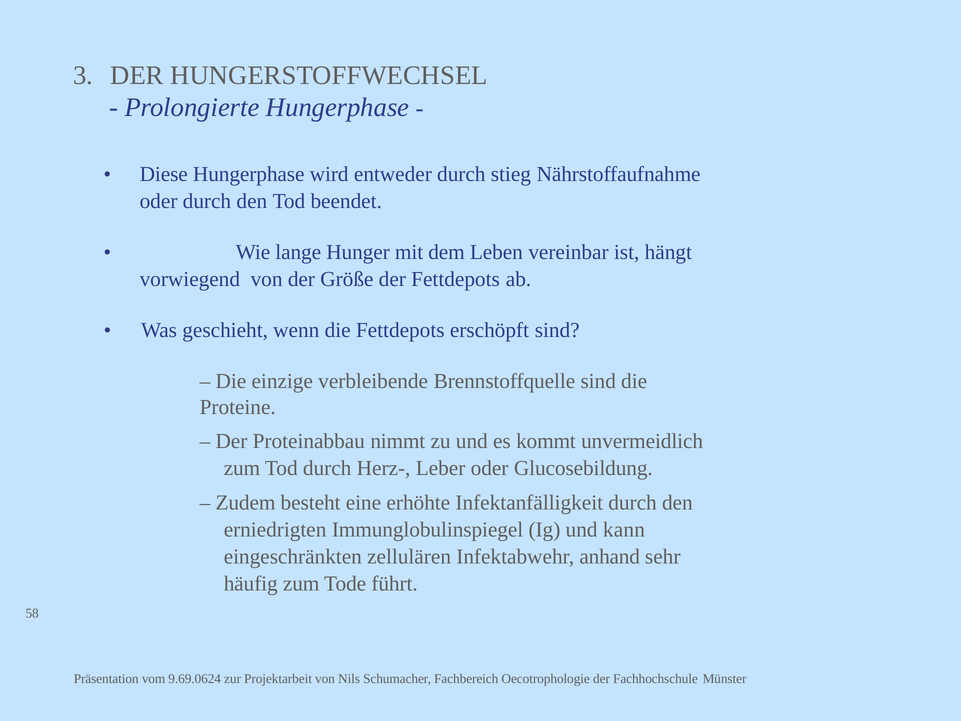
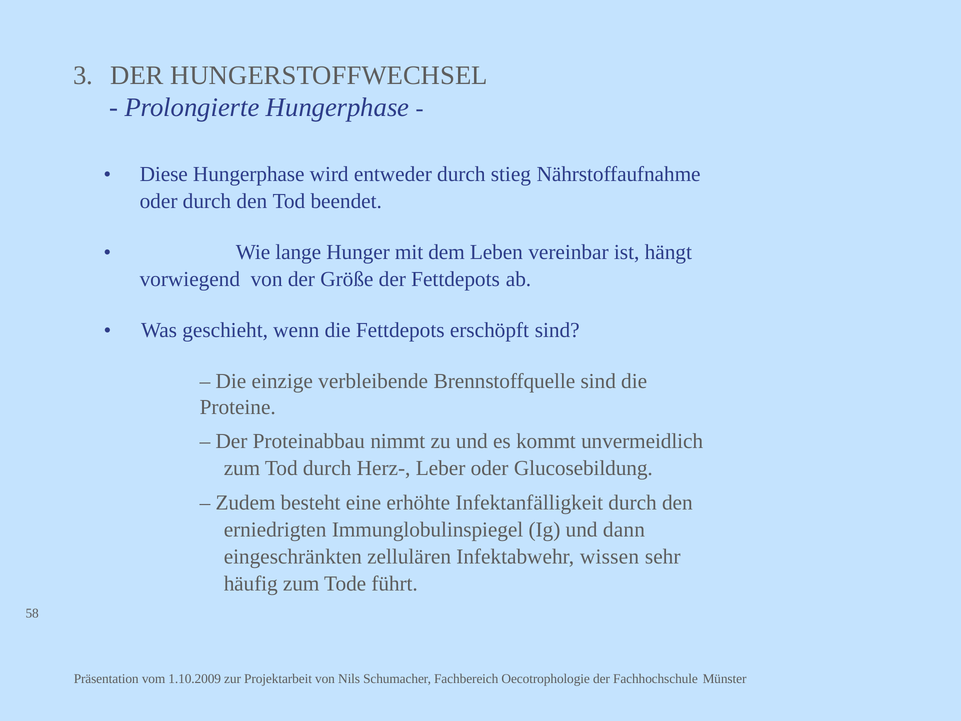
kann: kann -> dann (624, 530)
anhand: anhand -> wissen (609, 556)
9.69.0624: 9.69.0624 -> 1.10.2009 (195, 679)
